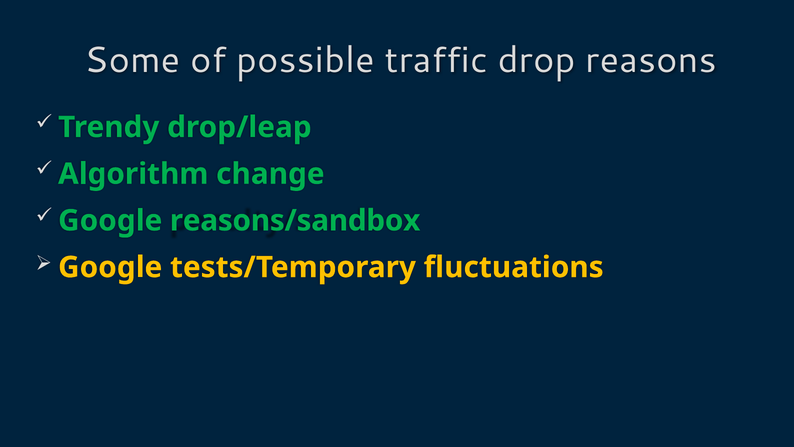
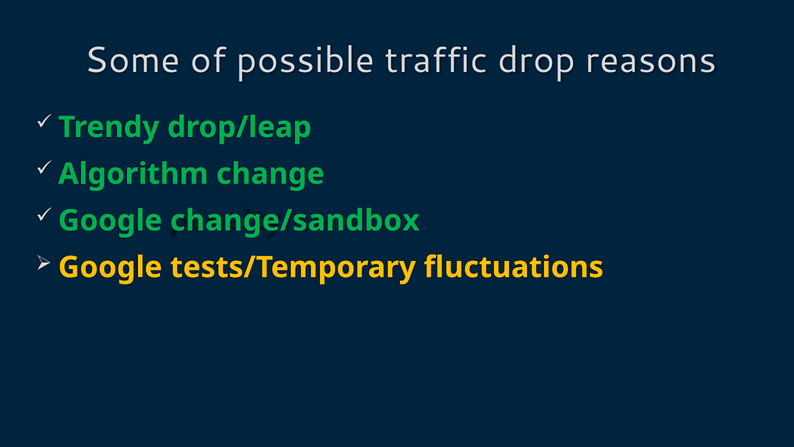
reasons/sandbox: reasons/sandbox -> change/sandbox (295, 220)
